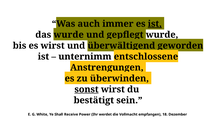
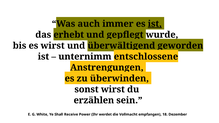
das wurde: wurde -> erhebt (69, 35)
sonst underline: present -> none (87, 89)
bestätigt: bestätigt -> erzählen (94, 100)
